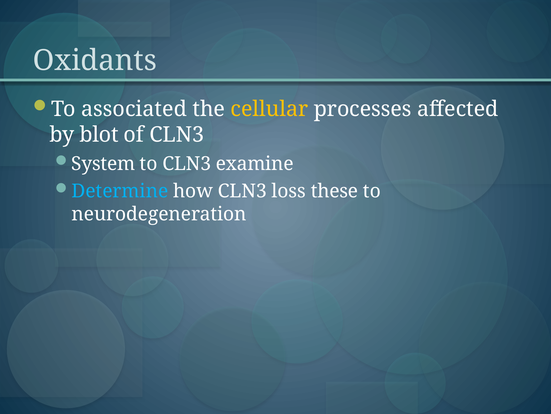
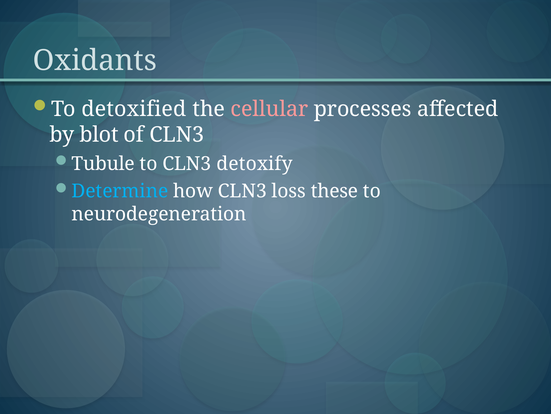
associated: associated -> detoxified (134, 109)
cellular colour: yellow -> pink (269, 109)
System: System -> Tubule (103, 163)
examine: examine -> detoxify (255, 163)
